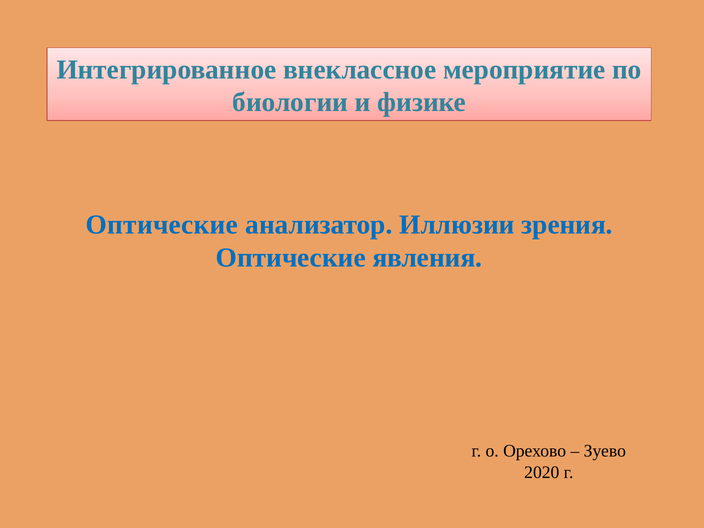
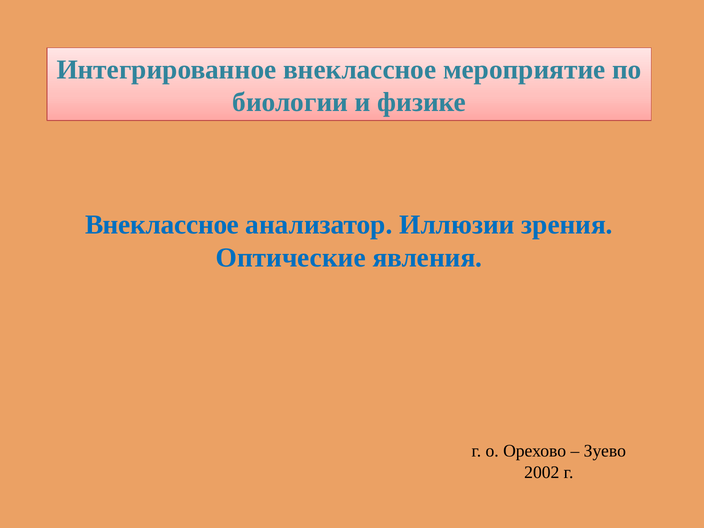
Оптические: Оптические -> Внеклассное (162, 225)
2020: 2020 -> 2002 (542, 472)
